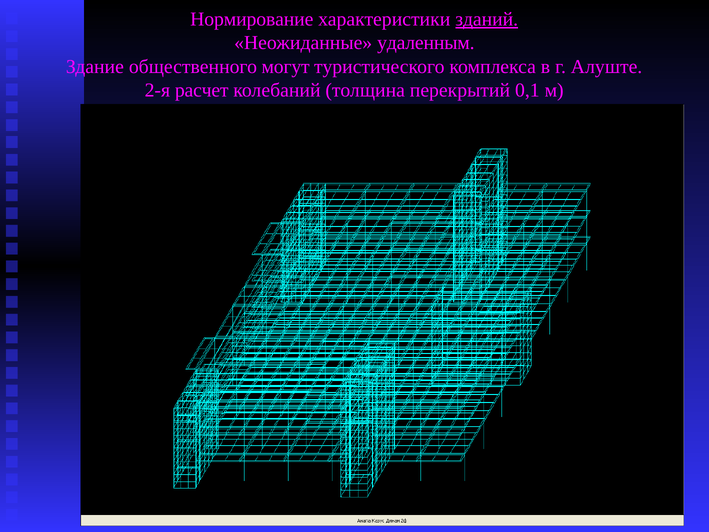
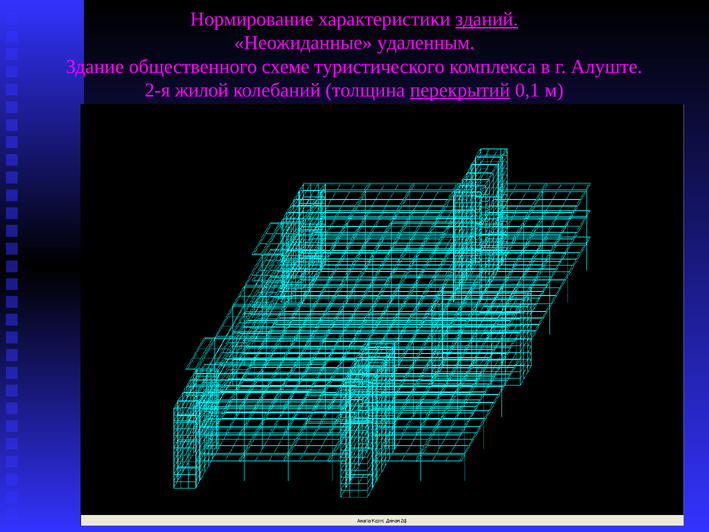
могут: могут -> схеме (286, 66)
расчет: расчет -> жилой (202, 90)
перекрытий underline: none -> present (460, 90)
